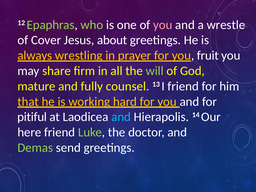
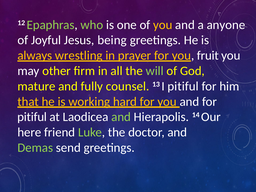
you colour: pink -> yellow (163, 25)
wrestle: wrestle -> anyone (226, 25)
Cover: Cover -> Joyful (46, 40)
about: about -> being (112, 40)
share: share -> other (57, 71)
I friend: friend -> pitiful (183, 86)
and colour: light blue -> light green (121, 117)
